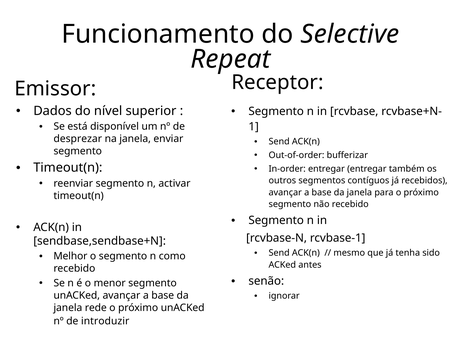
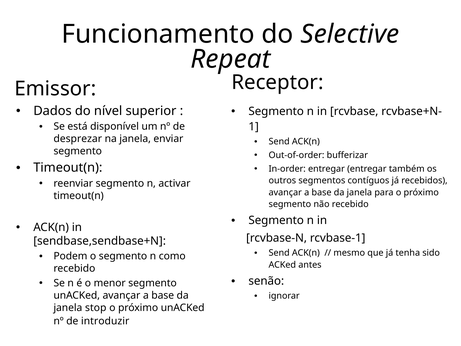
Melhor: Melhor -> Podem (70, 256)
rede: rede -> stop (96, 307)
